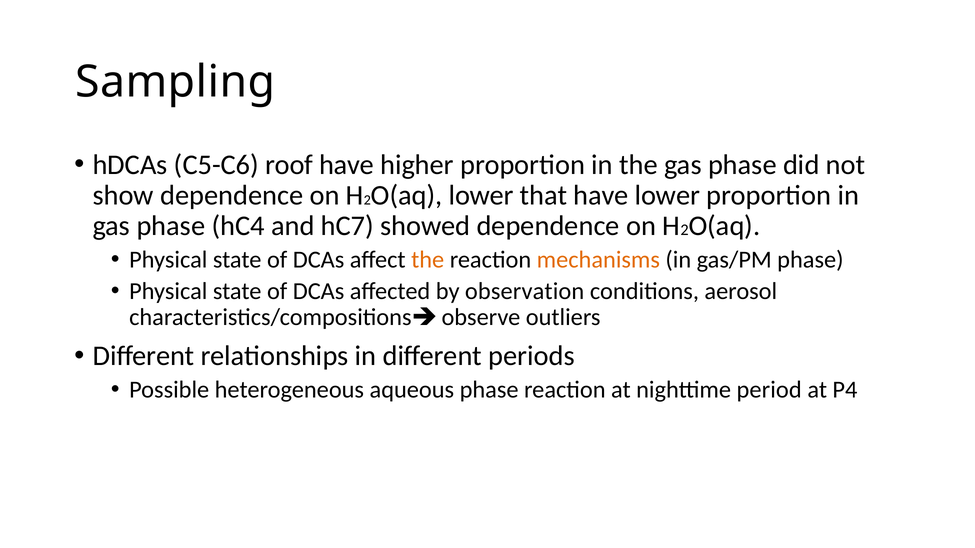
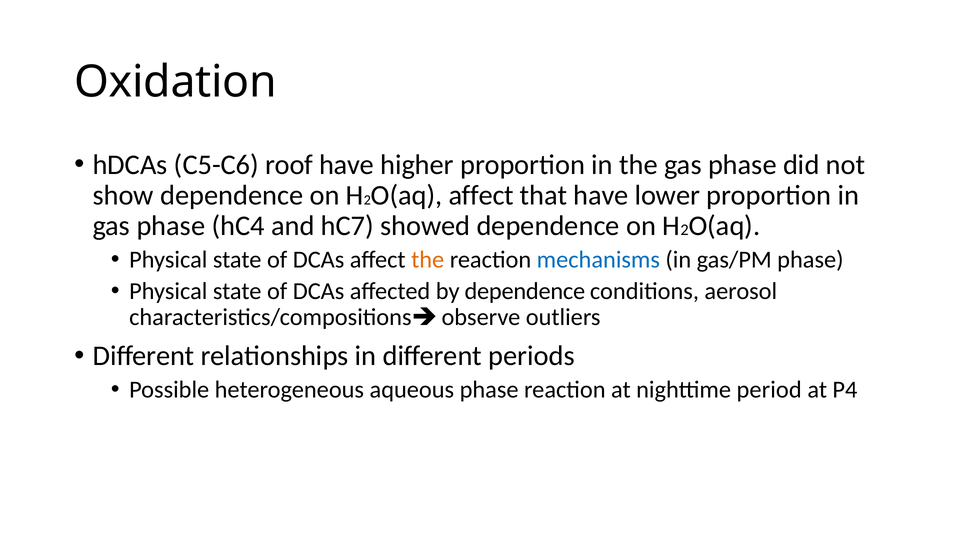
Sampling: Sampling -> Oxidation (175, 82)
lower: lower -> affect (481, 196)
mechanisms colour: orange -> blue (598, 260)
by observation: observation -> dependence (525, 291)
